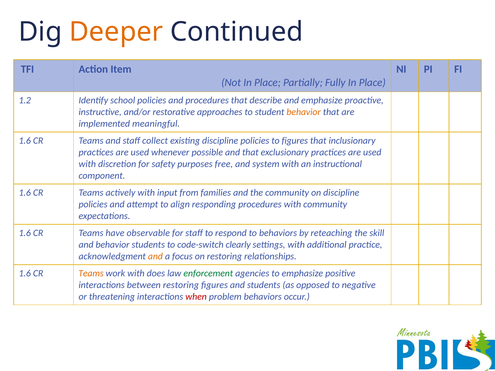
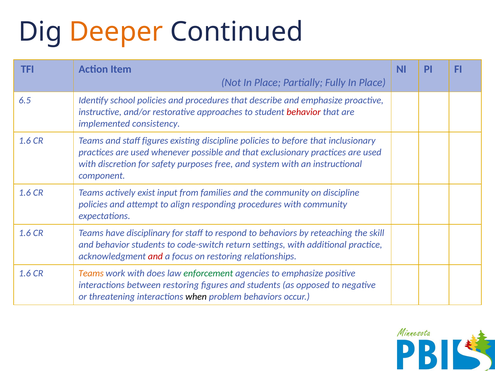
1.2: 1.2 -> 6.5 (25, 100)
behavior colour: orange -> red (304, 112)
meaningful: meaningful -> consistency (156, 124)
staff collect: collect -> figures (155, 141)
to figures: figures -> before (295, 141)
actively with: with -> exist (146, 193)
observable: observable -> disciplinary (148, 233)
clearly: clearly -> return (238, 245)
and colour: orange -> red (155, 256)
when colour: red -> black (196, 297)
